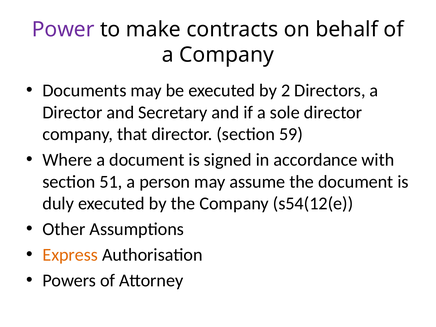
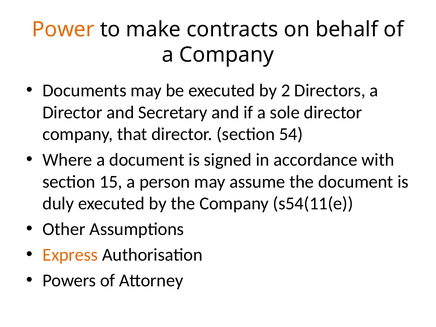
Power colour: purple -> orange (63, 29)
59: 59 -> 54 (291, 134)
51: 51 -> 15 (111, 182)
s54(12(e: s54(12(e -> s54(11(e (313, 204)
